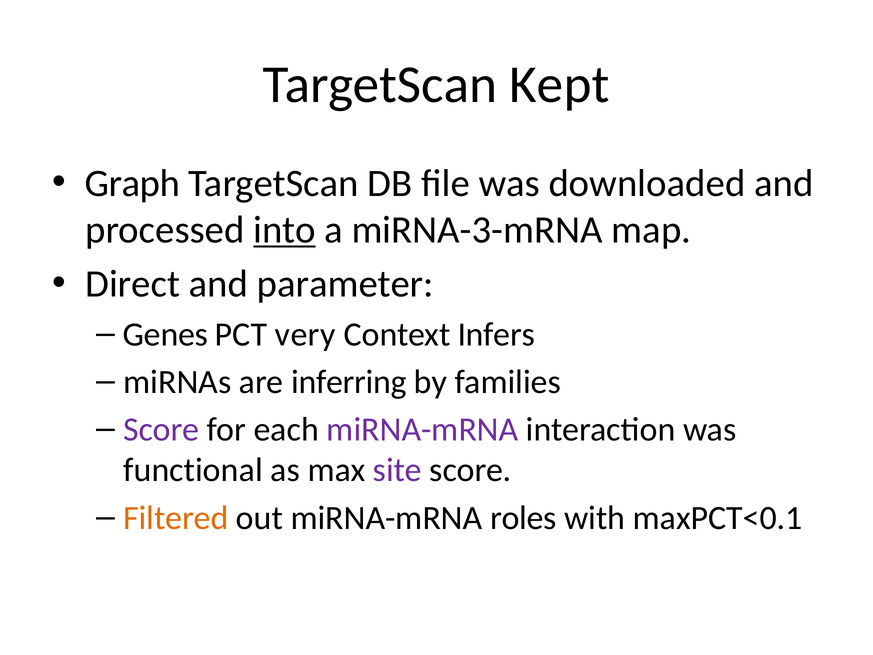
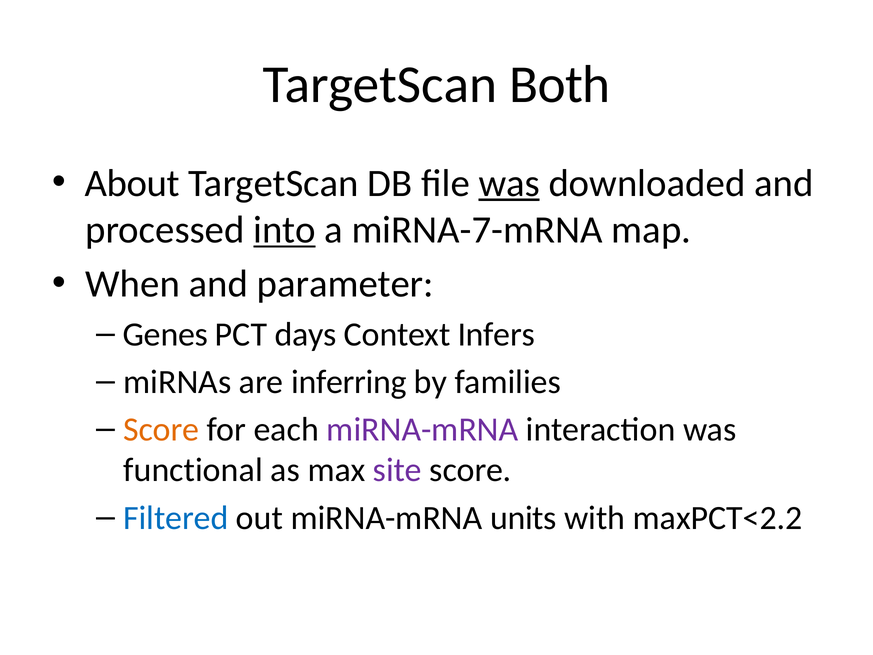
Kept: Kept -> Both (560, 85)
Graph: Graph -> About (132, 183)
was underline: none -> present (509, 183)
miRNA-3-mRNA: miRNA-3-mRNA -> miRNA-7-mRNA (477, 230)
Direct: Direct -> When (133, 284)
very: very -> days (306, 334)
Score colour: purple -> orange (161, 429)
Filtered colour: orange -> blue (176, 518)
roles: roles -> units (523, 518)
maxPCT<0.1: maxPCT<0.1 -> maxPCT<2.2 (718, 518)
